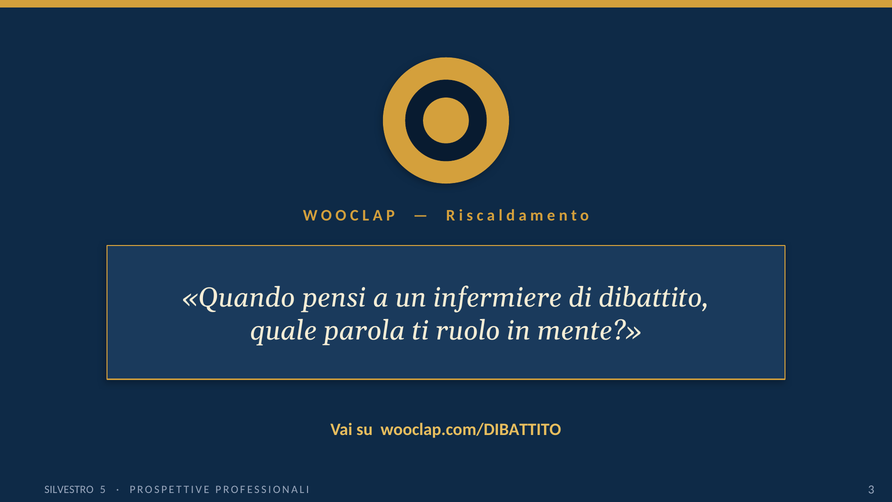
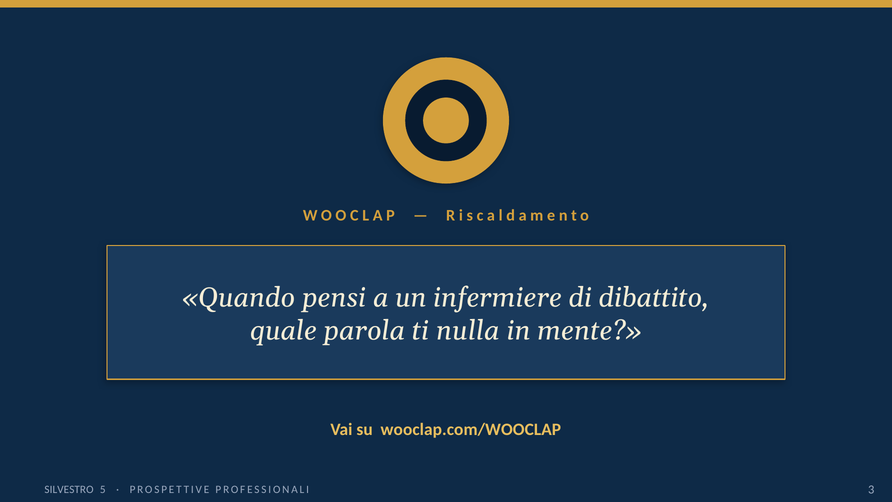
ruolo: ruolo -> nulla (468, 330)
wooclap.com/DIBATTITO: wooclap.com/DIBATTITO -> wooclap.com/WOOCLAP (471, 429)
